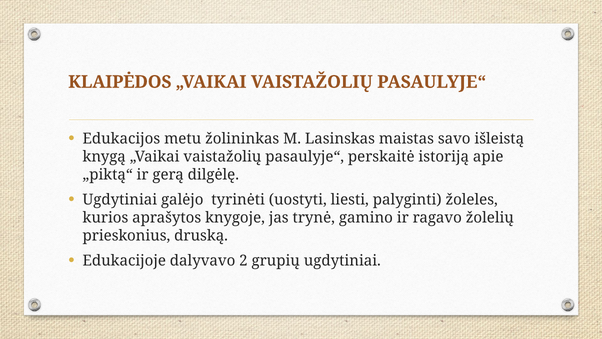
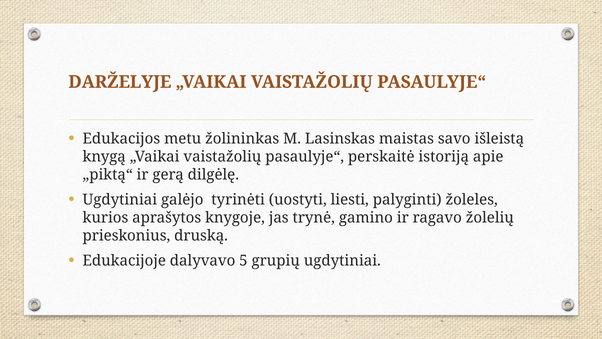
KLAIPĖDOS: KLAIPĖDOS -> DARŽELYJE (120, 82)
2: 2 -> 5 (243, 261)
